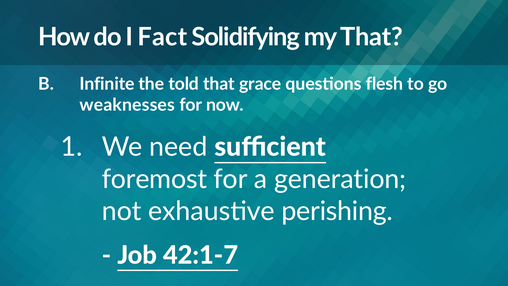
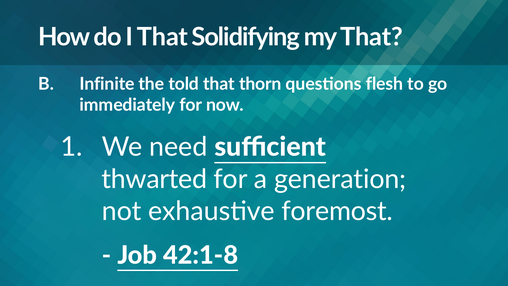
I Fact: Fact -> That (163, 37)
grace: grace -> thorn (260, 84)
weaknesses: weaknesses -> immediately (127, 105)
foremost: foremost -> thwarted (154, 179)
perishing: perishing -> foremost (337, 211)
42:1-7: 42:1-7 -> 42:1-8 (201, 255)
